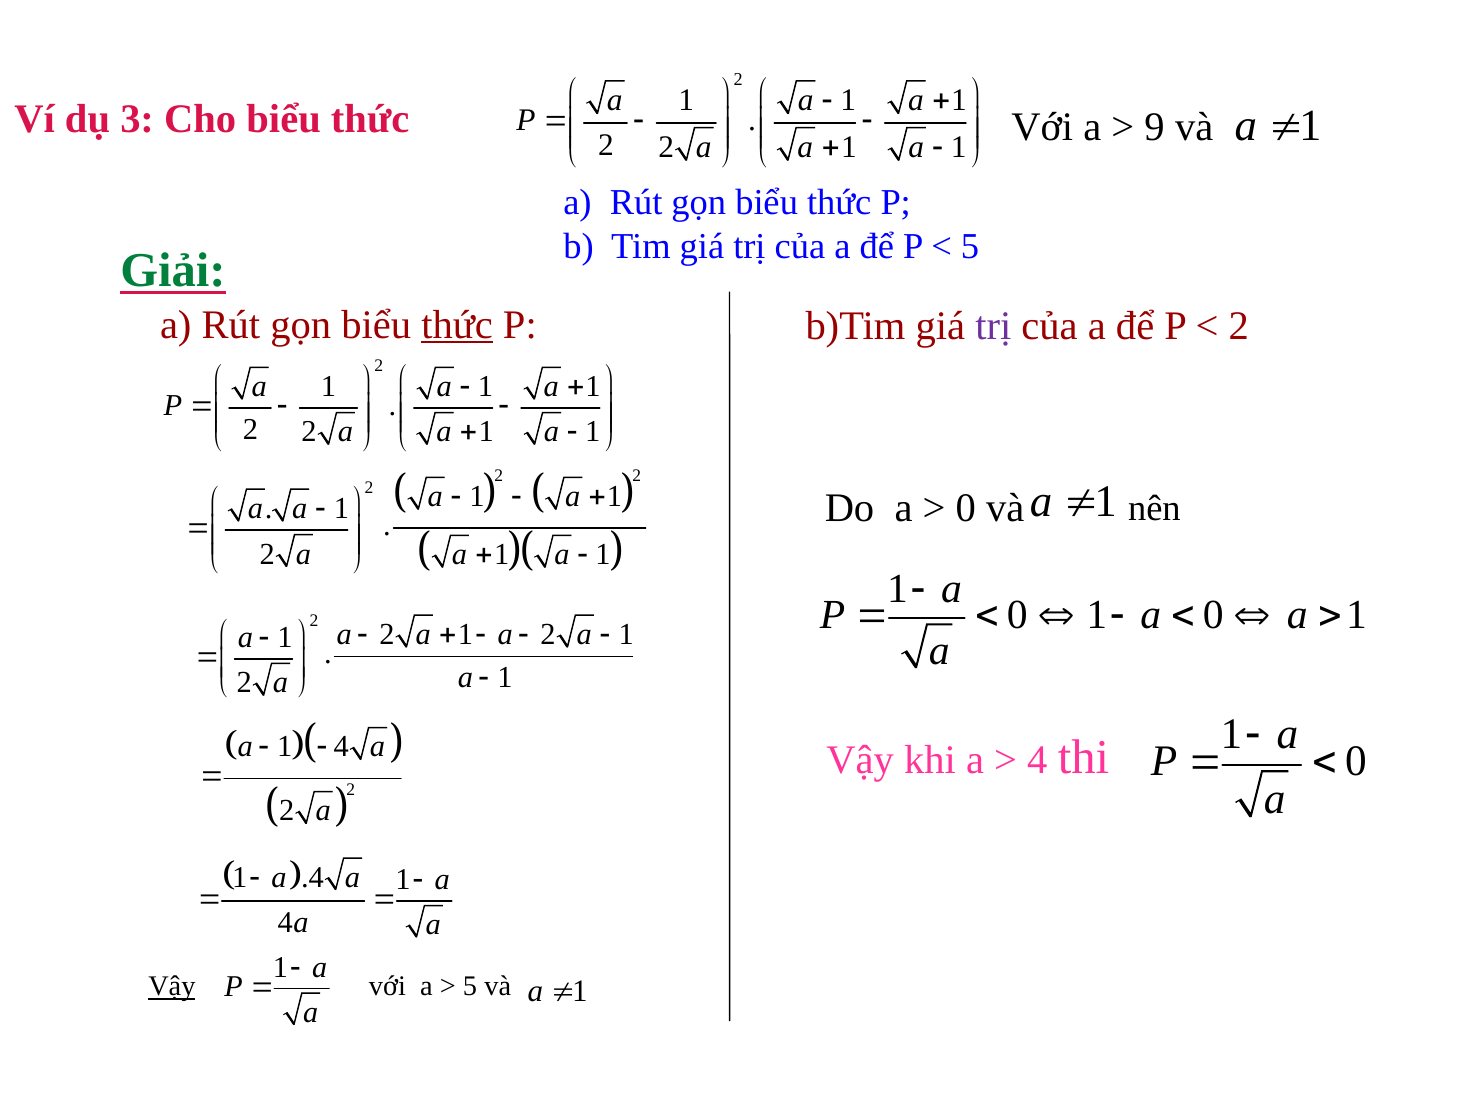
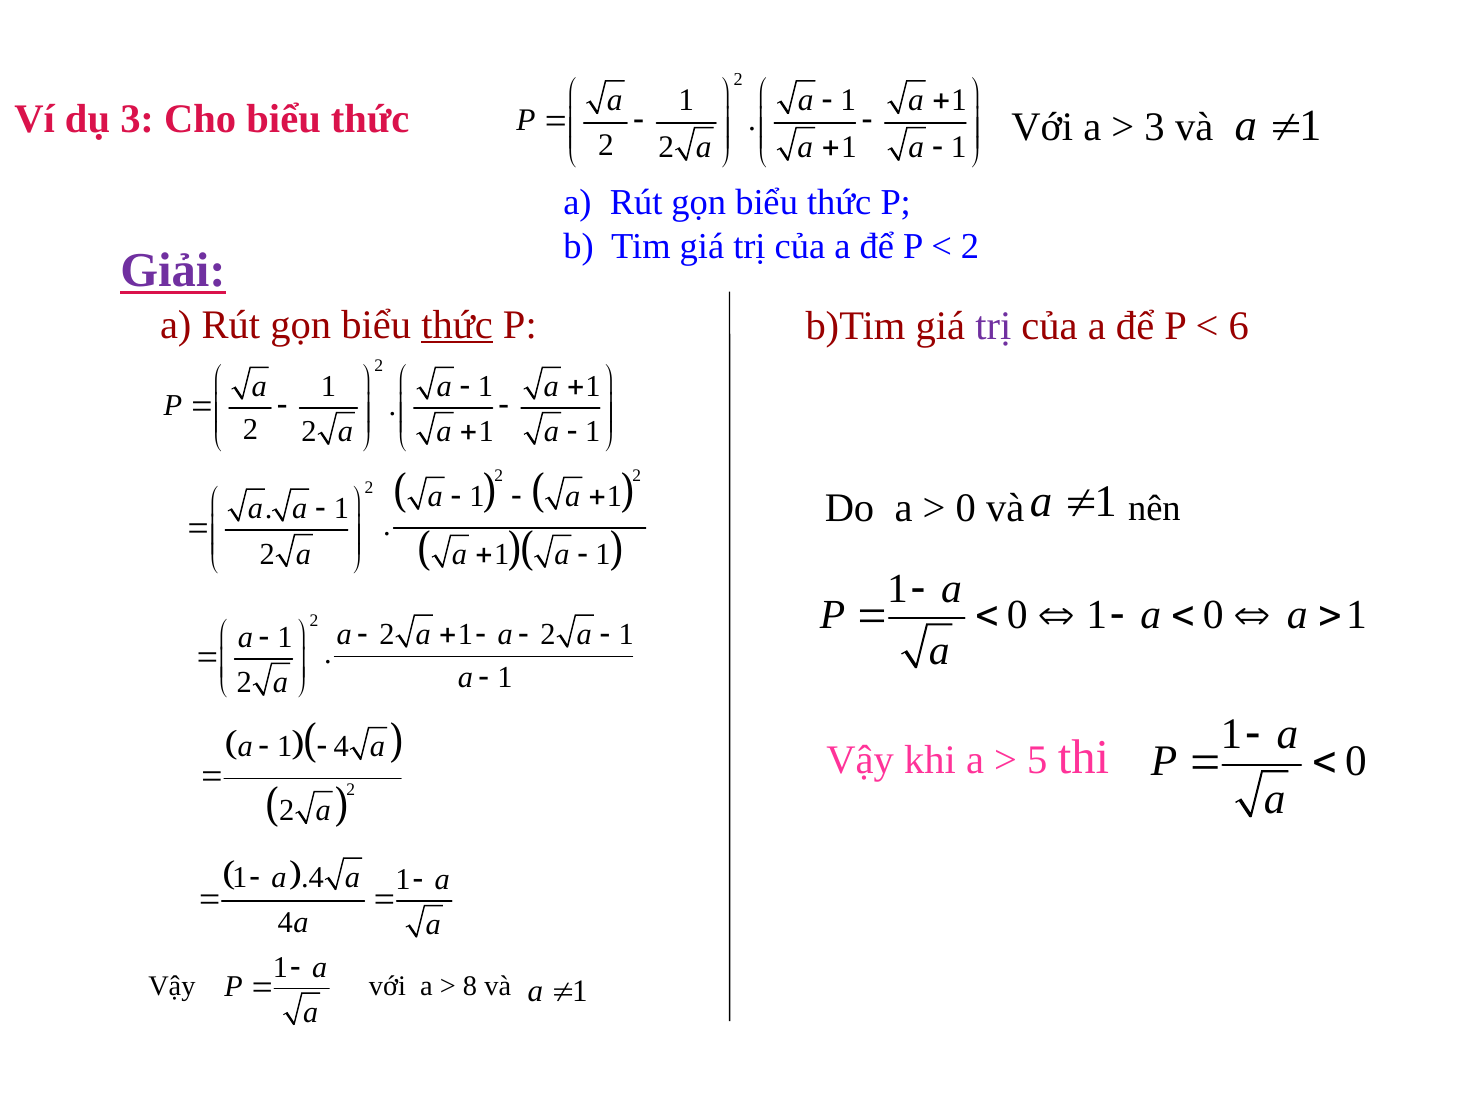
9: 9 -> 3 (1155, 128)
5: 5 -> 2 (970, 247)
Giải colour: green -> purple (173, 271)
2: 2 -> 6 (1239, 326)
4: 4 -> 5 (1037, 761)
Vậy underline: present -> none (172, 987)
5: 5 -> 8 (470, 987)
